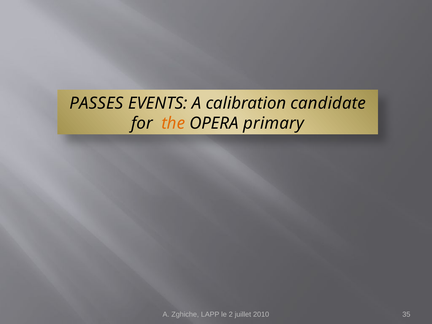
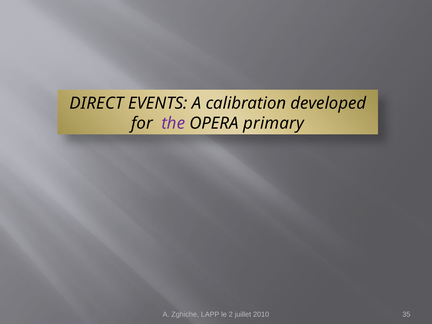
PASSES: PASSES -> DIRECT (96, 103)
candidate: candidate -> developed (328, 103)
the colour: orange -> purple (173, 123)
